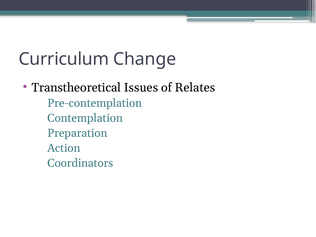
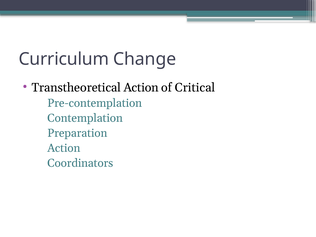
Transtheoretical Issues: Issues -> Action (141, 88)
Relates: Relates -> Critical (195, 88)
